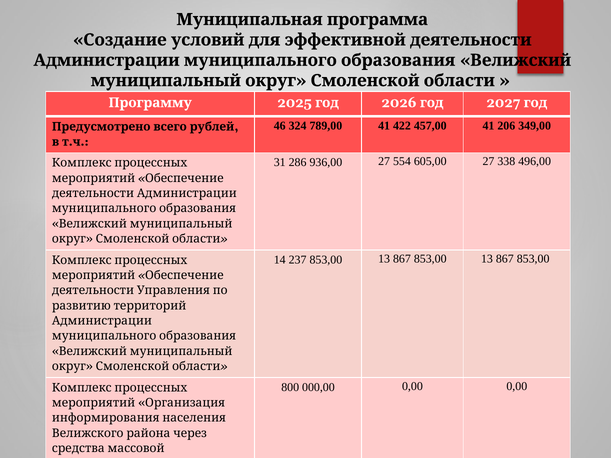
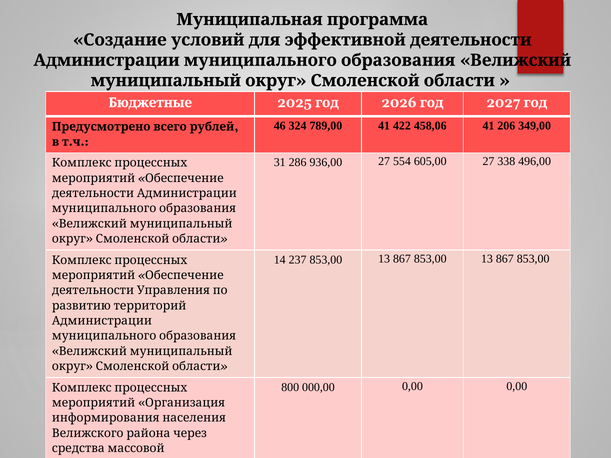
Программу: Программу -> Бюджетные (150, 103)
457,00: 457,00 -> 458,06 (430, 126)
